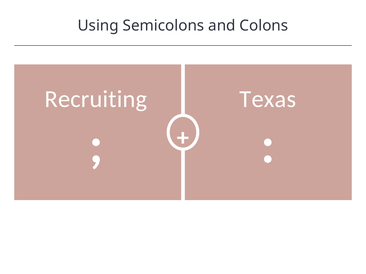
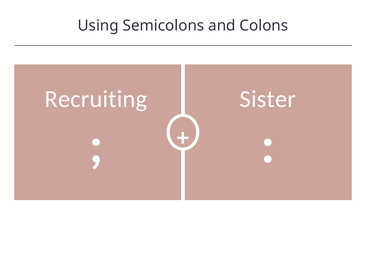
Texas: Texas -> Sister (268, 99)
